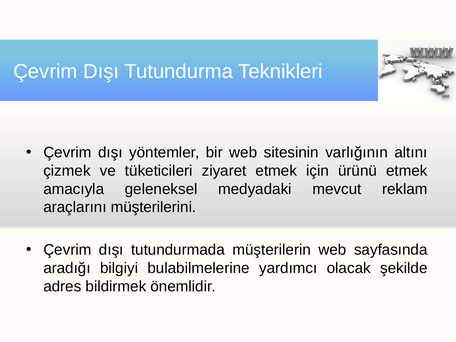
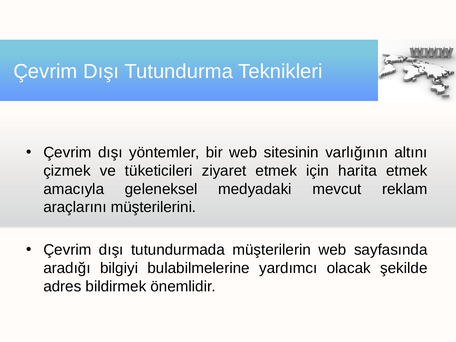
ürünü: ürünü -> harita (357, 171)
